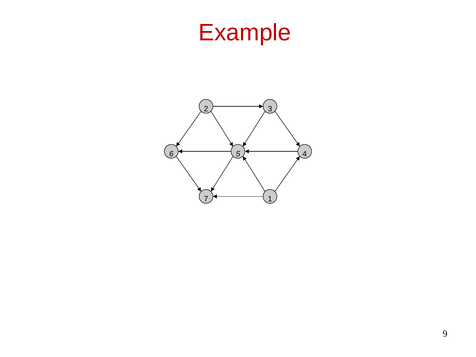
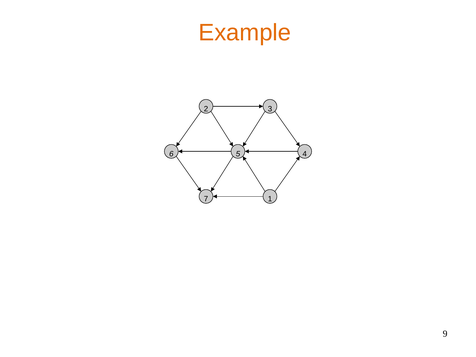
Example colour: red -> orange (245, 33)
